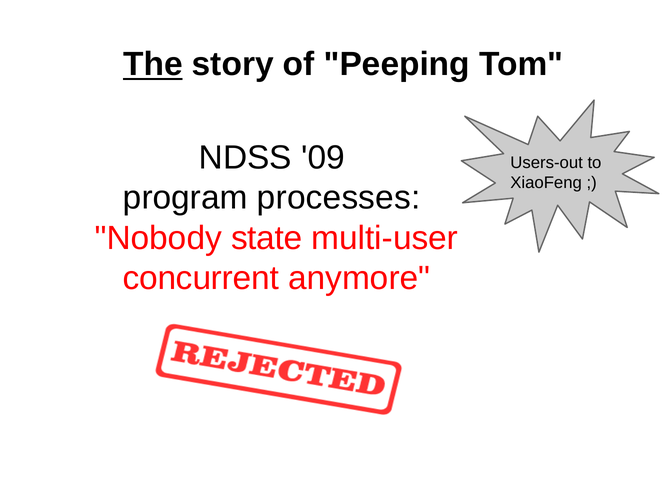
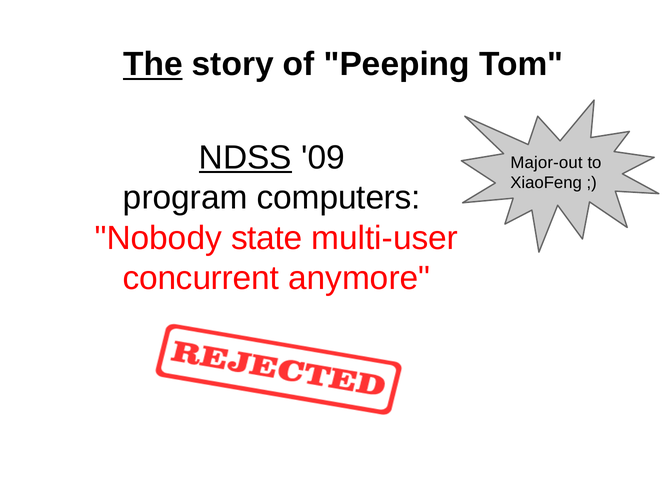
NDSS underline: none -> present (245, 158)
Users-out: Users-out -> Major-out (546, 162)
processes: processes -> computers (339, 198)
